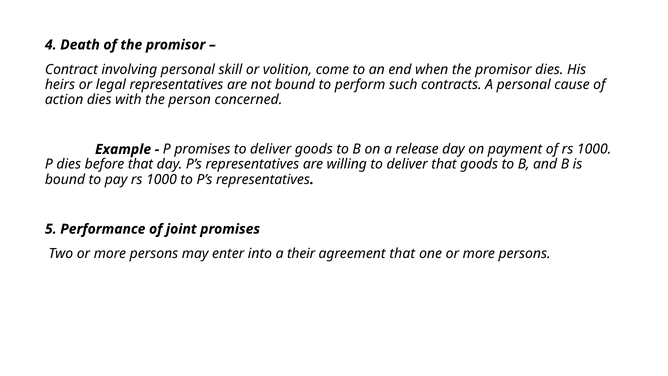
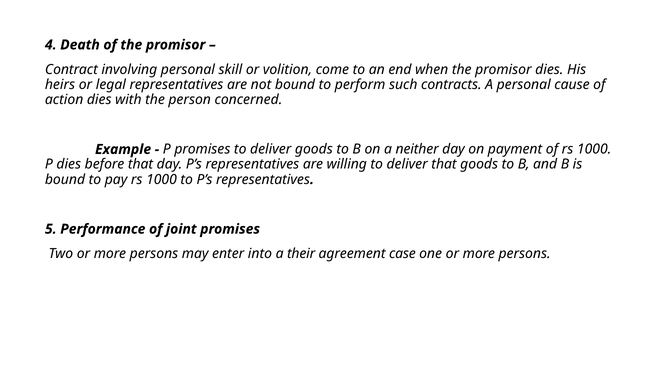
release: release -> neither (417, 149)
agreement that: that -> case (402, 254)
